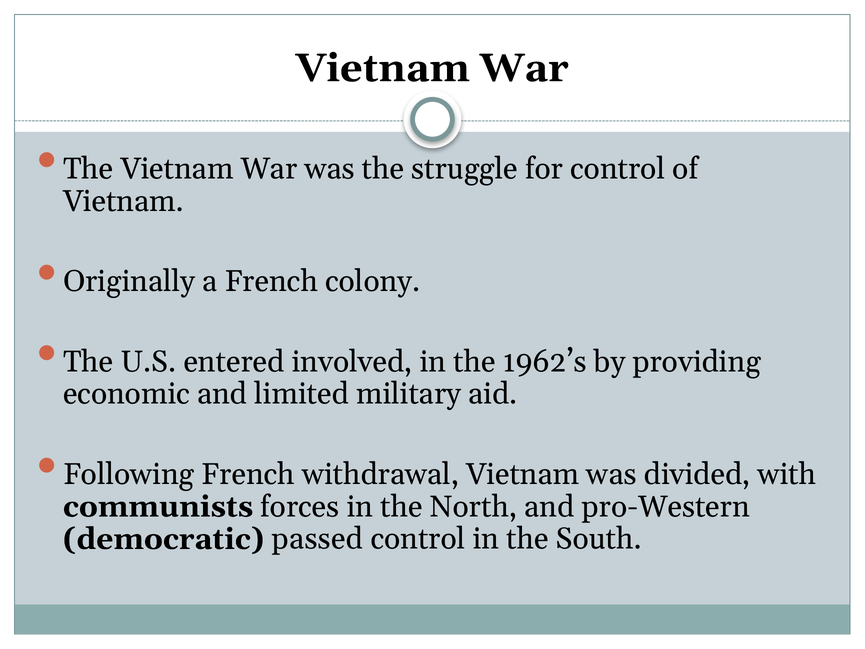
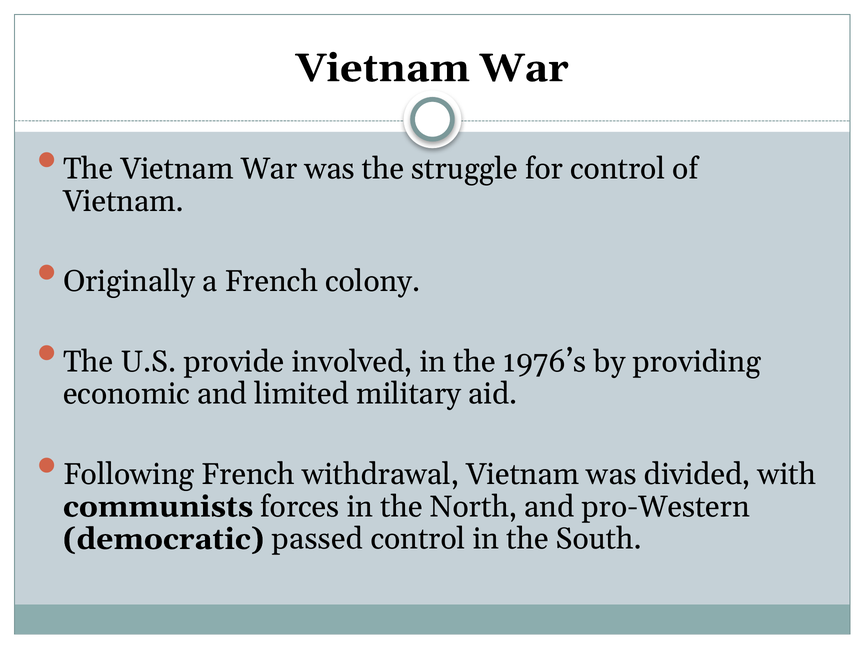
entered: entered -> provide (234, 361)
1962’s: 1962’s -> 1976’s (545, 361)
